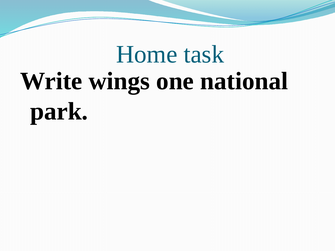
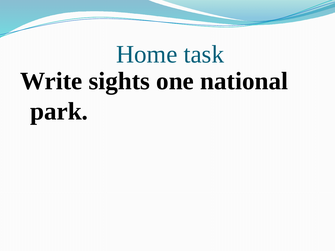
wings: wings -> sights (119, 81)
